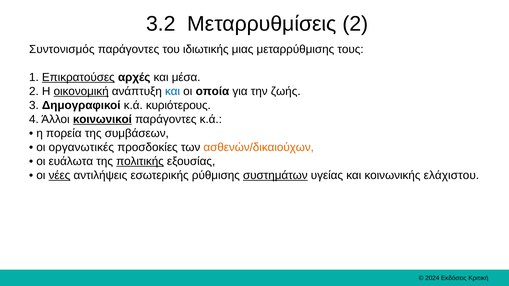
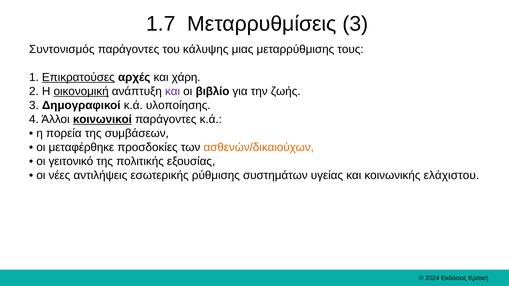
3.2: 3.2 -> 1.7 (161, 24)
Μεταρρυθμίσεις 2: 2 -> 3 (355, 24)
ιδιωτικής: ιδιωτικής -> κάλυψης (206, 49)
μέσα: μέσα -> χάρη (186, 77)
και colour: blue -> purple (173, 91)
οποία: οποία -> βιβλίο (213, 91)
κυριότερους: κυριότερους -> υλοποίησης (178, 105)
οργανωτικές: οργανωτικές -> μεταφέρθηκε (81, 147)
ευάλωτα: ευάλωτα -> γειτονικό (71, 161)
πολιτικής underline: present -> none (140, 161)
νέες underline: present -> none (59, 175)
συστημάτων underline: present -> none (275, 175)
